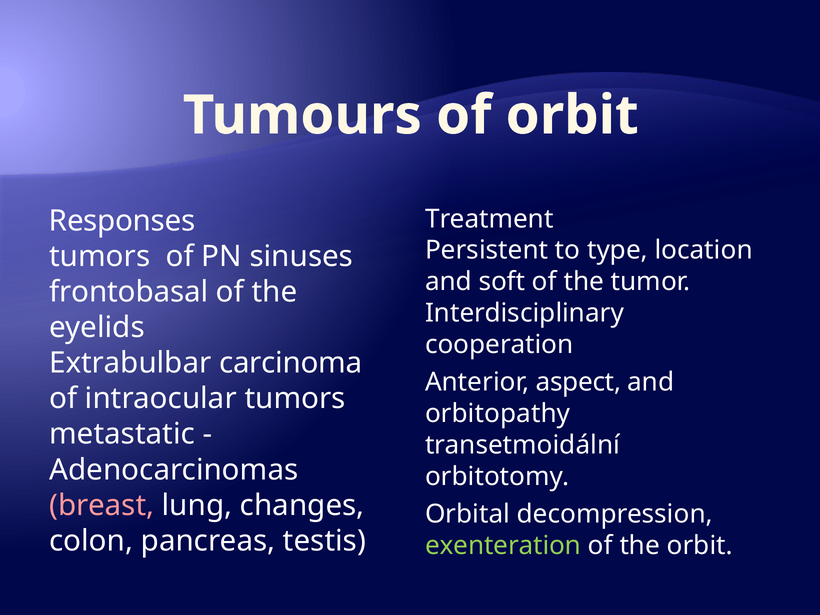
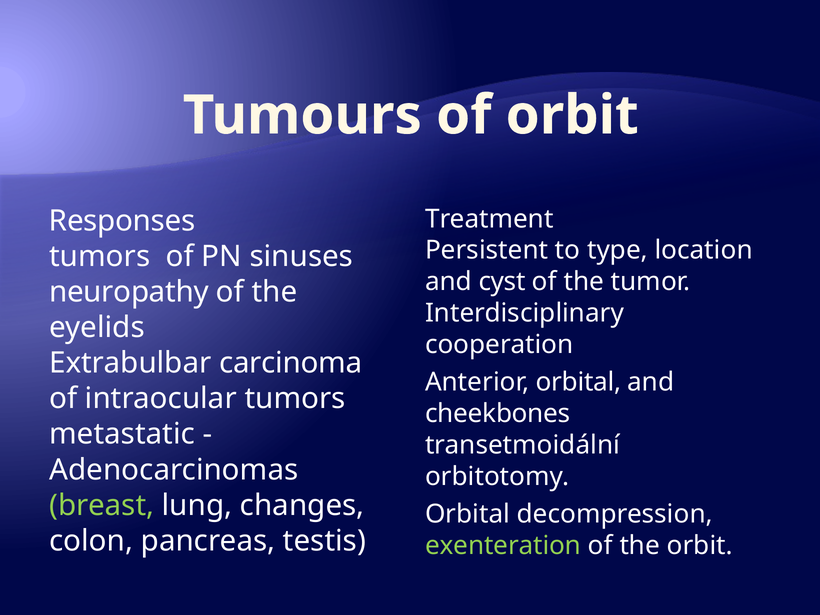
soft: soft -> cyst (502, 282)
frontobasal: frontobasal -> neuropathy (129, 292)
Anterior aspect: aspect -> orbital (578, 382)
orbitopathy: orbitopathy -> cheekbones (498, 414)
breast colour: pink -> light green (102, 505)
